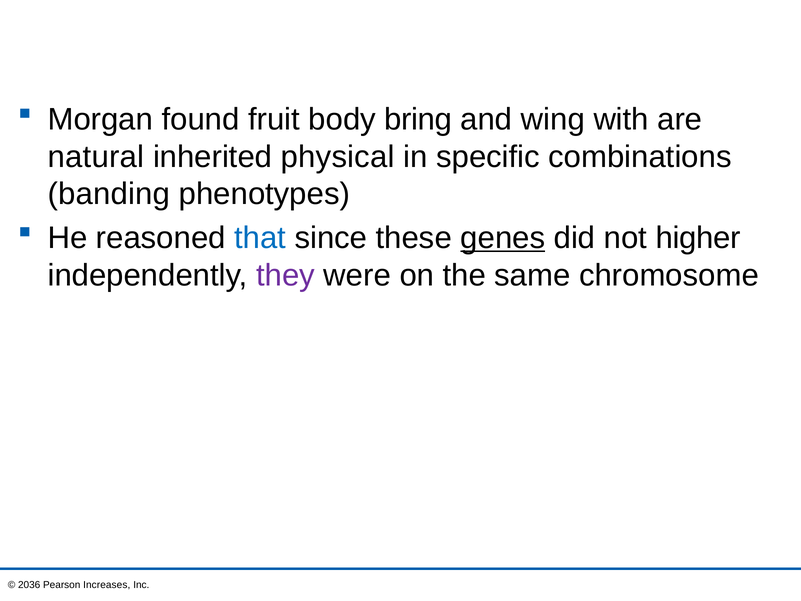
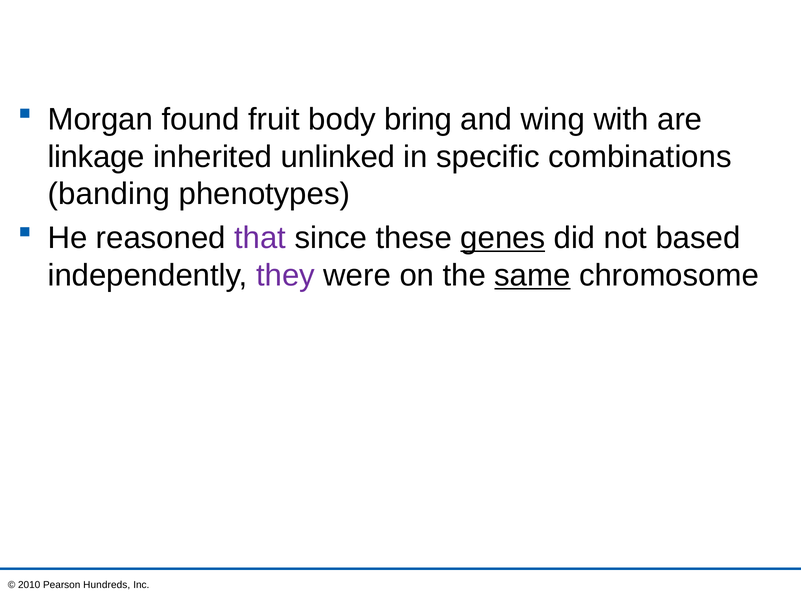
natural: natural -> linkage (96, 157)
physical: physical -> unlinked (338, 157)
that colour: blue -> purple (260, 238)
higher: higher -> based (698, 238)
same underline: none -> present (532, 275)
2036: 2036 -> 2010 (29, 585)
Increases: Increases -> Hundreds (107, 585)
